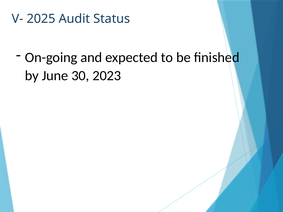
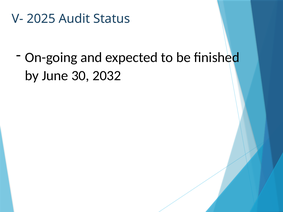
2023: 2023 -> 2032 (107, 76)
